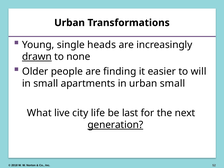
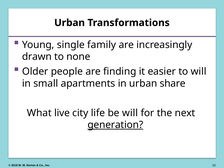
heads: heads -> family (102, 45)
drawn underline: present -> none (37, 57)
urban small: small -> share (173, 83)
be last: last -> will (130, 113)
